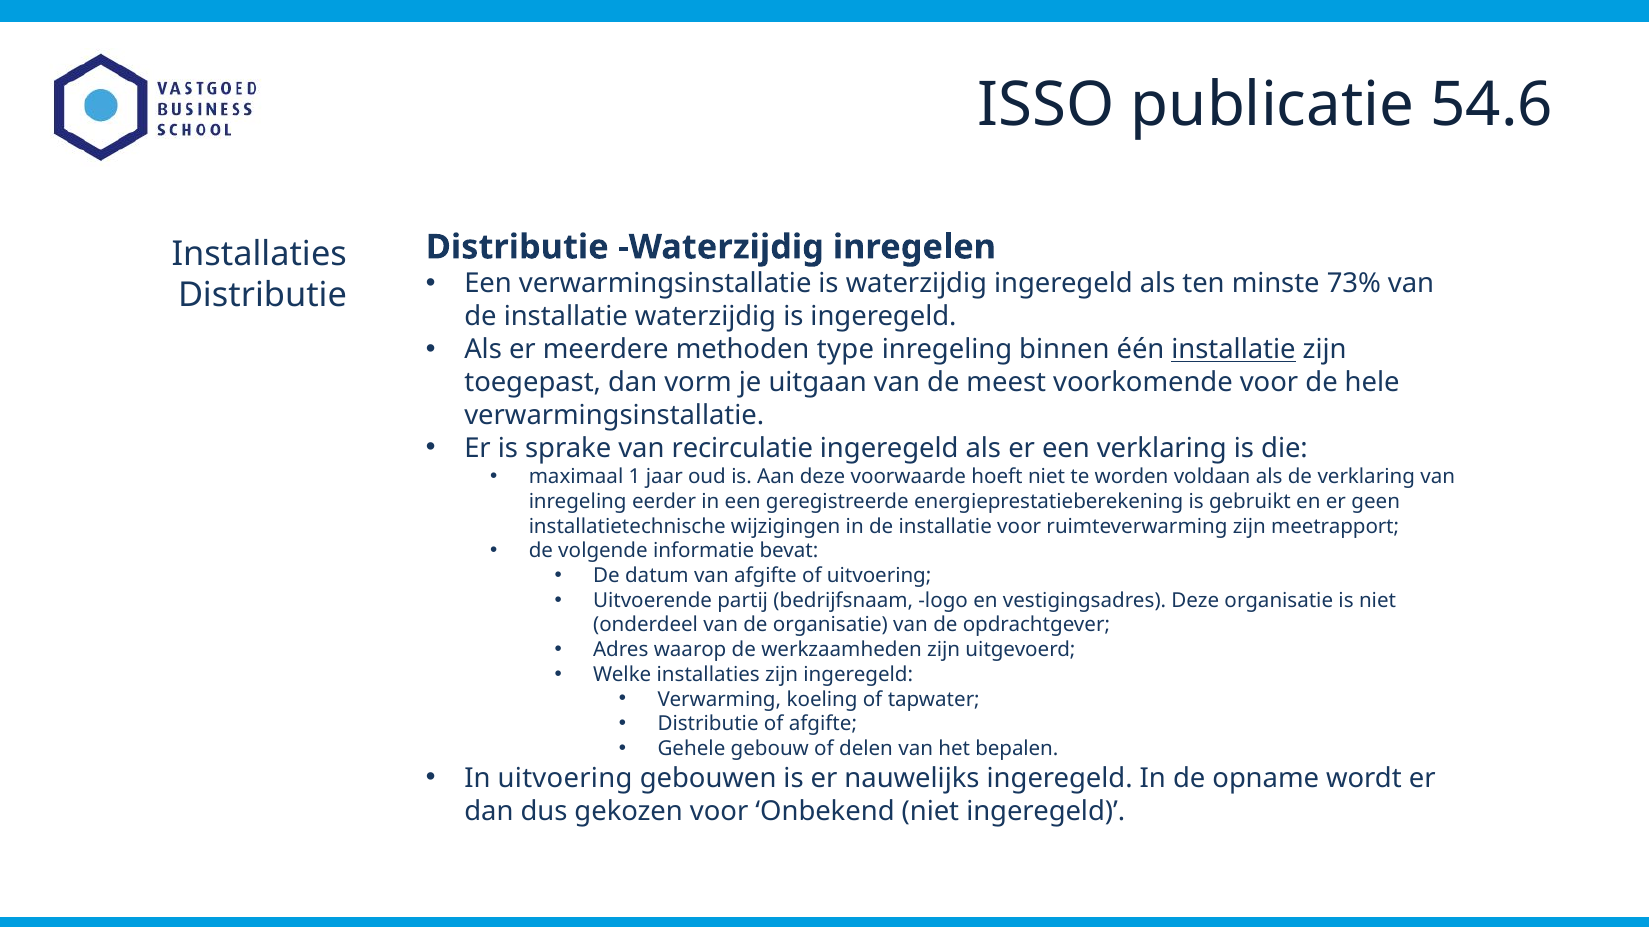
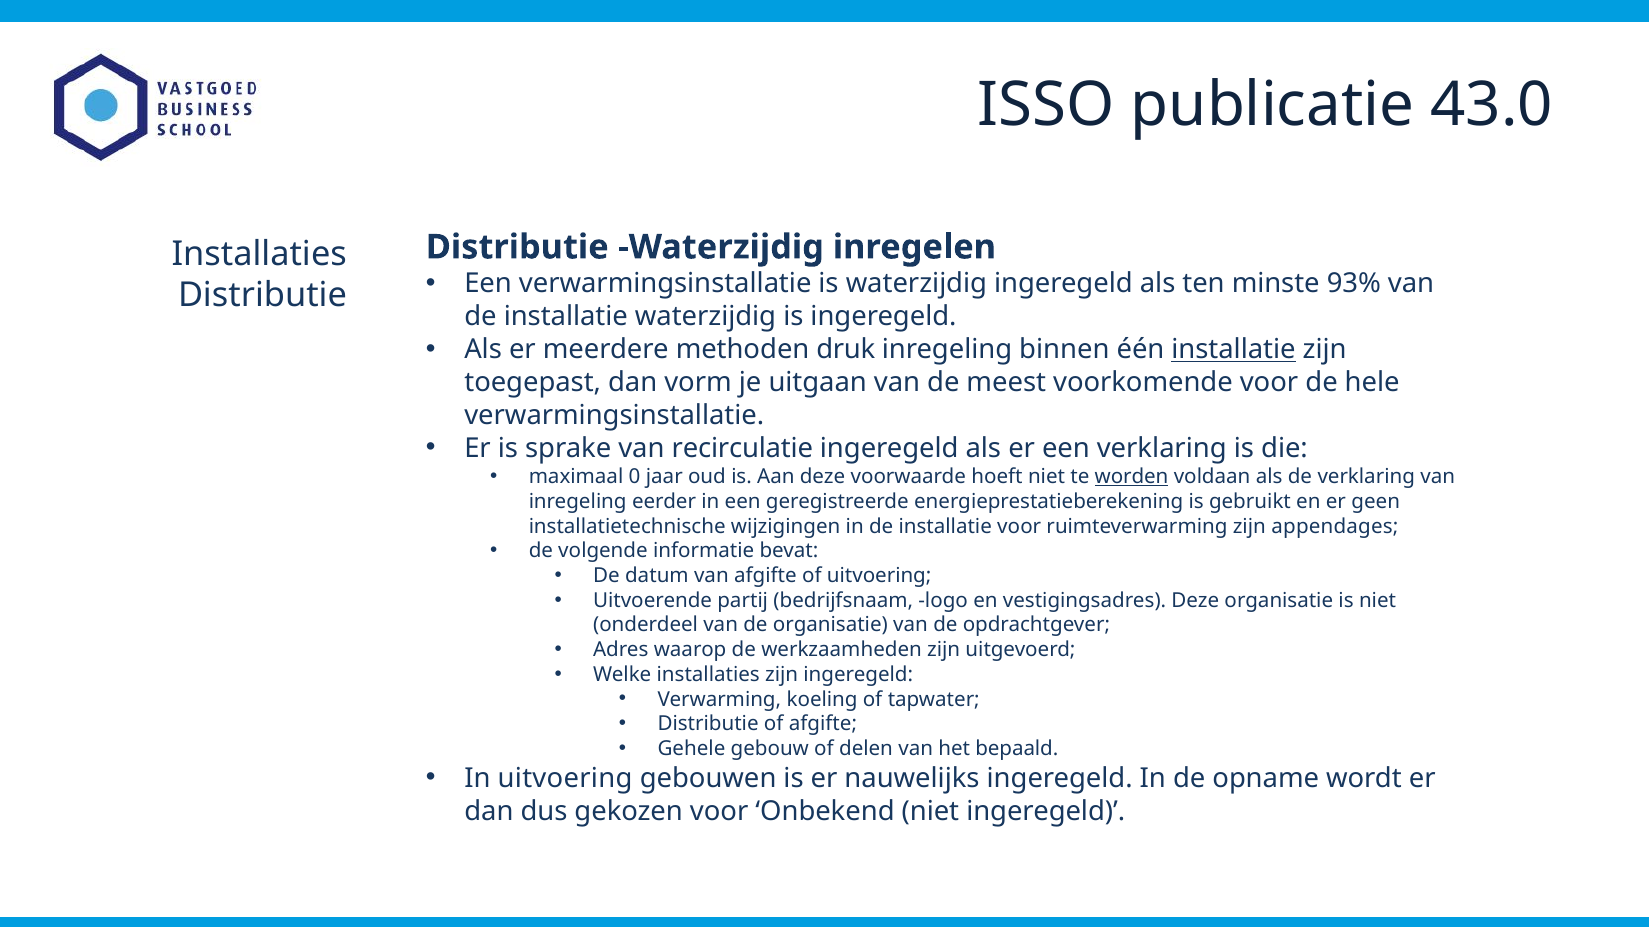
54.6: 54.6 -> 43.0 (1492, 106)
73%: 73% -> 93% (1354, 284)
type: type -> druk (846, 350)
1: 1 -> 0 (634, 477)
worden underline: none -> present (1132, 477)
meetrapport: meetrapport -> appendages (1335, 526)
bepalen: bepalen -> bepaald (1017, 749)
